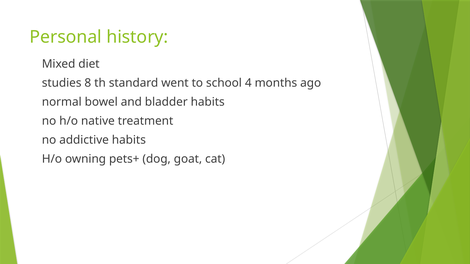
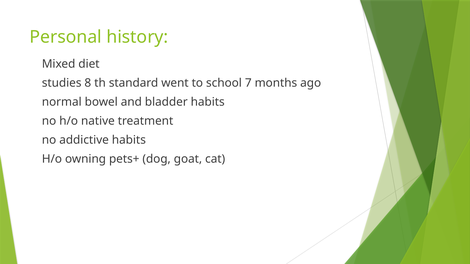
4: 4 -> 7 (248, 83)
